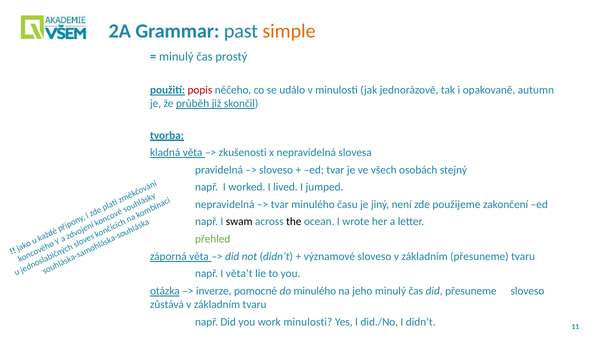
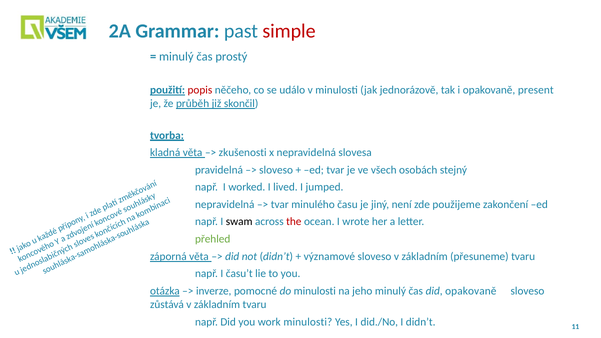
simple colour: orange -> red (289, 31)
autumn: autumn -> present (536, 90)
the colour: black -> red (294, 222)
věta’t: věta’t -> času’t (239, 274)
do minulého: minulého -> minulosti (315, 291)
did přesuneme: přesuneme -> opakovaně (471, 291)
